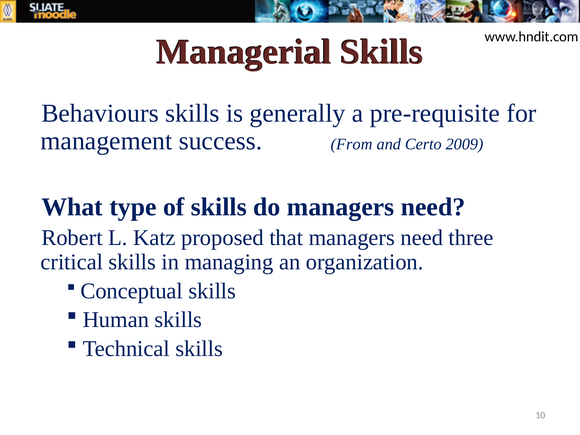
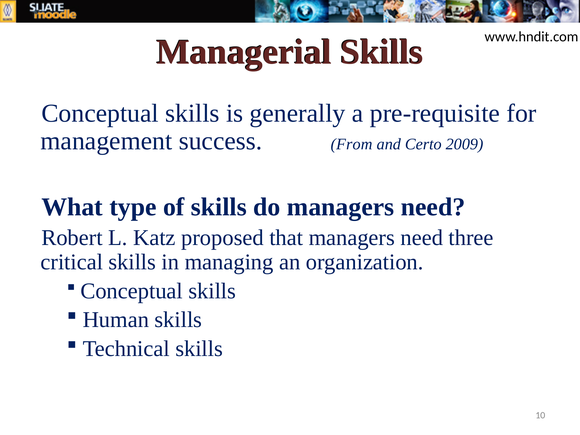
Behaviours: Behaviours -> Conceptual (100, 113)
